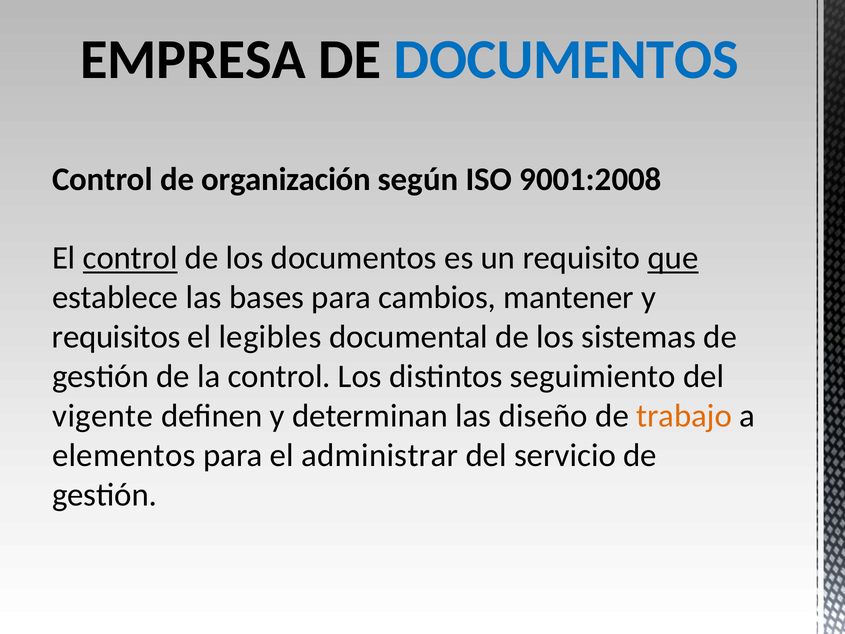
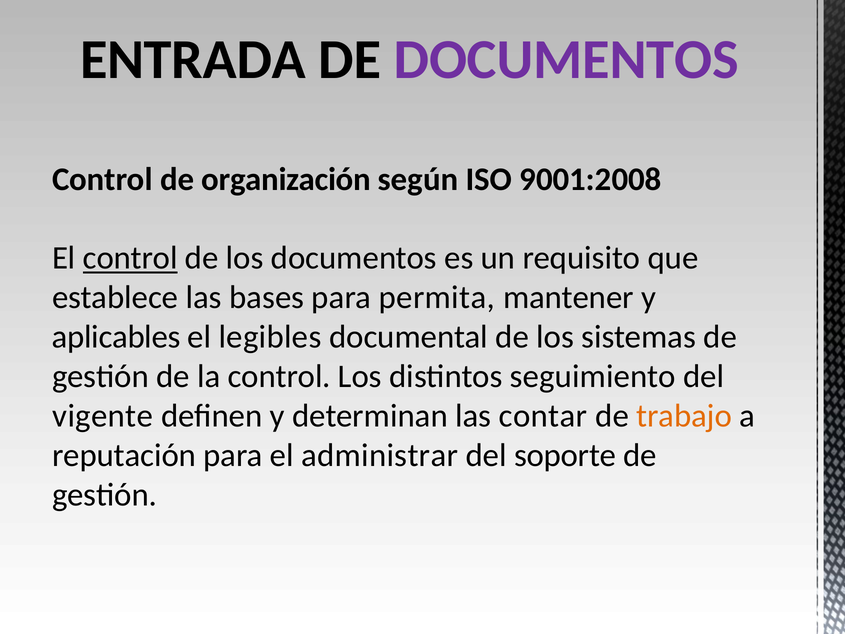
EMPRESA: EMPRESA -> ENTRADA (193, 60)
DOCUMENTOS colour: blue -> purple (566, 60)
que underline: present -> none (673, 258)
cambios: cambios -> permita (437, 297)
requisitos: requisitos -> aplicables (116, 337)
diseño: diseño -> contar (543, 416)
elementos: elementos -> reputación (124, 455)
servicio: servicio -> soporte (565, 455)
